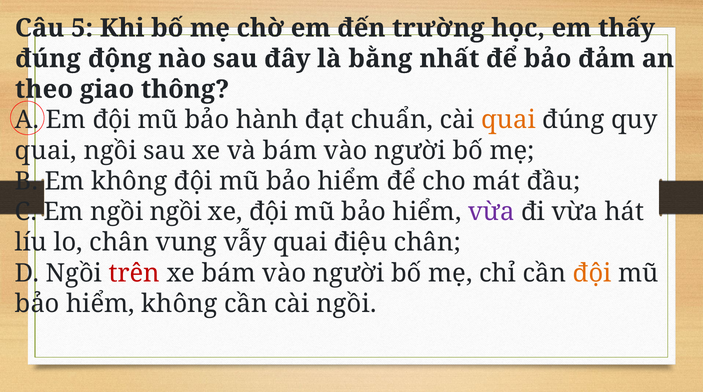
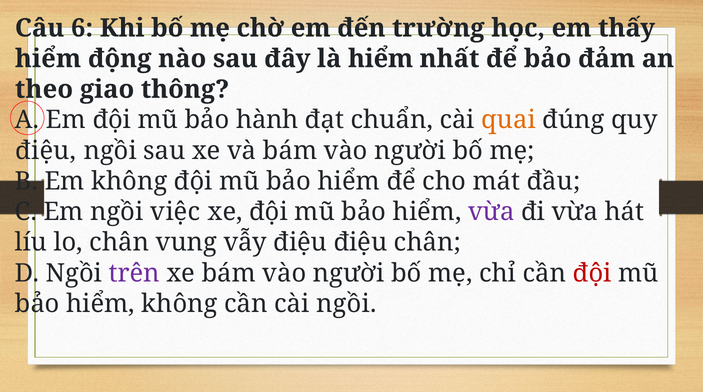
5: 5 -> 6 (82, 28)
đúng: đúng -> hiểm (48, 59)
là bằng: bằng -> hiểm (381, 59)
quai: quai -> điệu (46, 151)
ngồi ngồi: ngồi -> việc (175, 212)
vẫy quai: quai -> điệu (300, 243)
trên colour: red -> purple (134, 273)
đội colour: orange -> red (592, 273)
